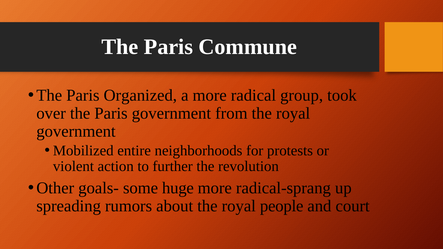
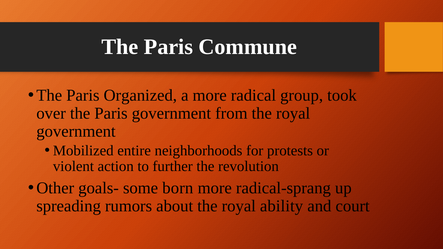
huge: huge -> born (178, 188)
people: people -> ability (282, 206)
